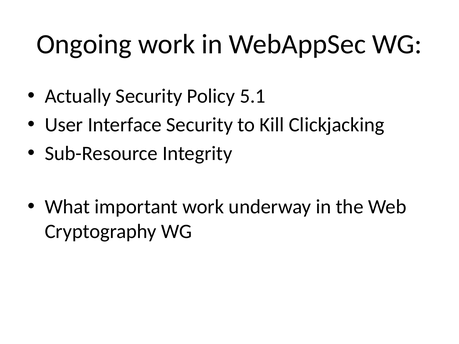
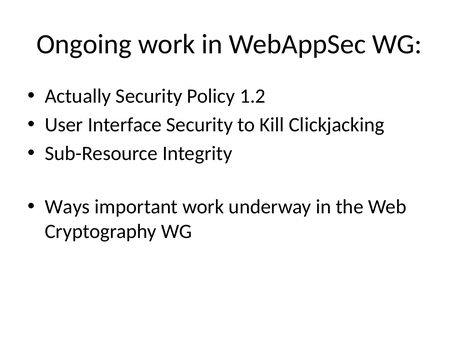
5.1: 5.1 -> 1.2 (253, 96)
What: What -> Ways (67, 207)
